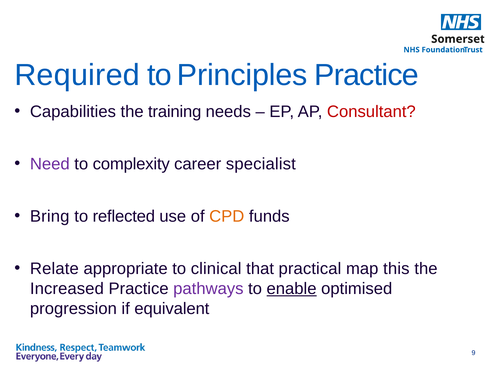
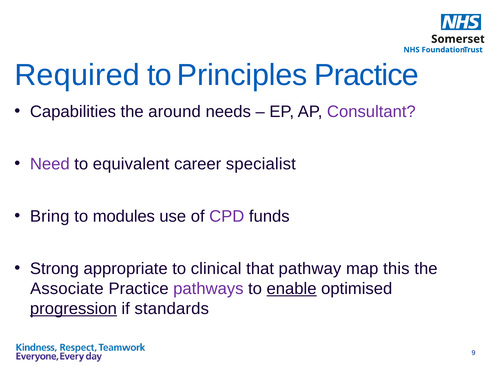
training: training -> around (175, 112)
Consultant colour: red -> purple (371, 112)
complexity: complexity -> equivalent (131, 164)
reflected: reflected -> modules (124, 216)
CPD colour: orange -> purple (227, 216)
Relate: Relate -> Strong (54, 269)
practical: practical -> pathway (310, 269)
Increased: Increased -> Associate (67, 289)
progression underline: none -> present (73, 309)
equivalent: equivalent -> standards (172, 309)
